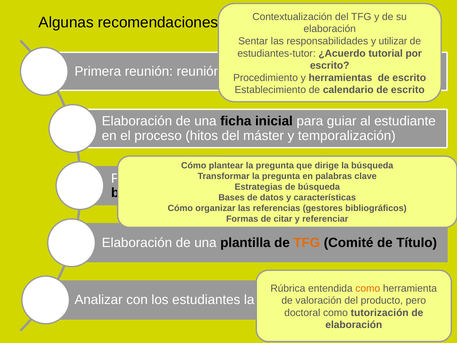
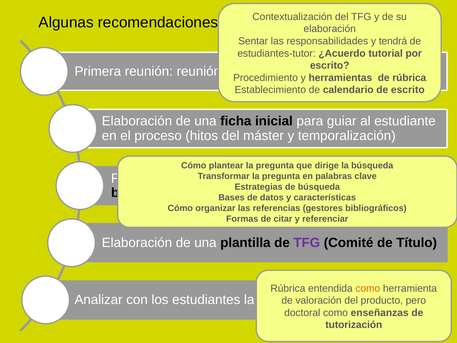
utilizar: utilizar -> tendrá (393, 41)
escrito: escrito -> rúbrica (409, 78)
TFG colour: orange -> purple (307, 243)
tutorización: tutorización -> enseñanzas (380, 312)
elaboración: elaboración -> tutorización (354, 325)
